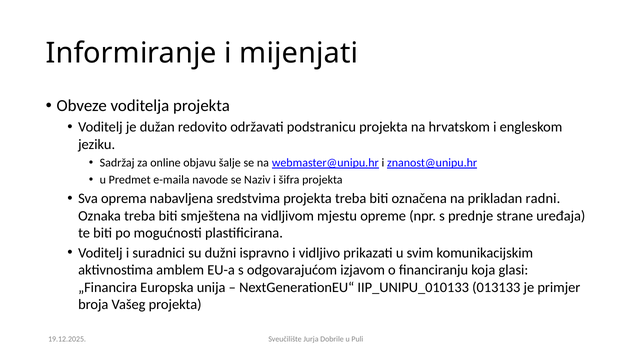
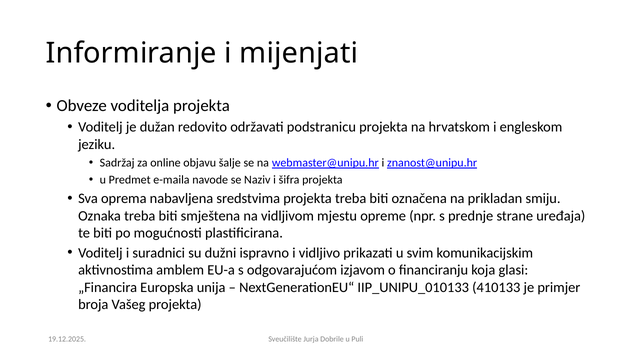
radni: radni -> smiju (543, 199)
013133: 013133 -> 410133 (496, 288)
